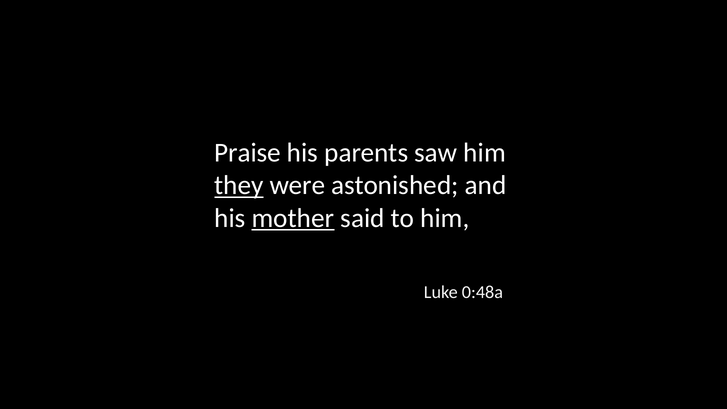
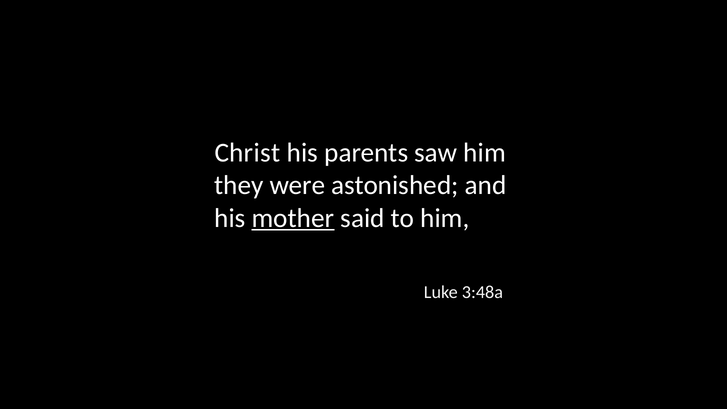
Praise: Praise -> Christ (247, 153)
they underline: present -> none (239, 185)
0:48a: 0:48a -> 3:48a (482, 292)
